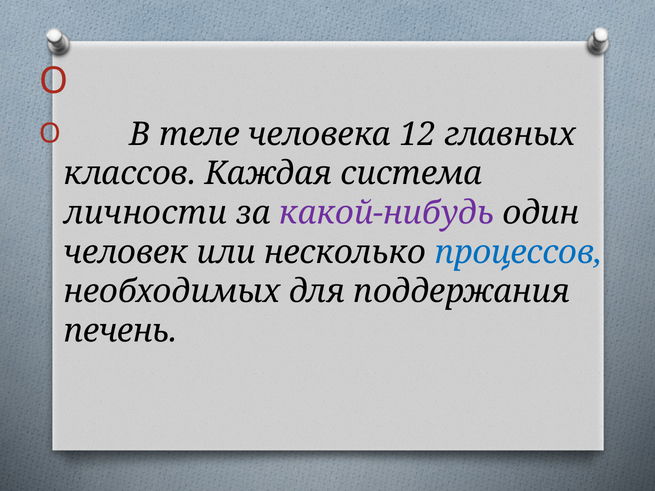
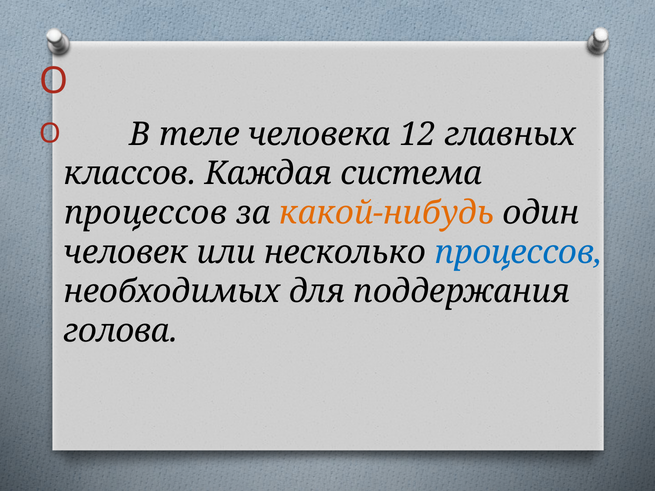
личности: личности -> процессов (146, 213)
какой-нибудь colour: purple -> orange (387, 213)
печень: печень -> голова (121, 331)
